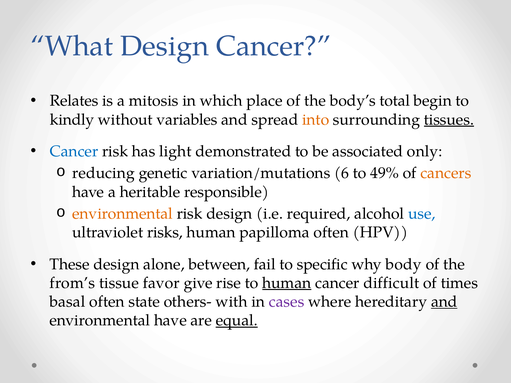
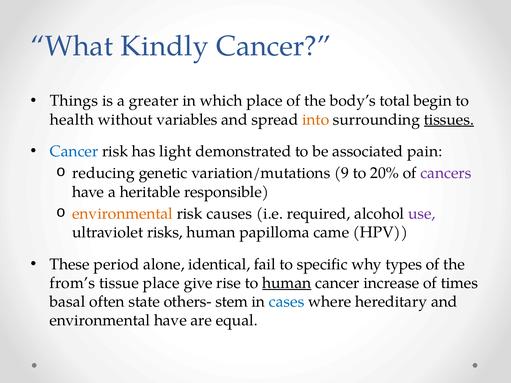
What Design: Design -> Kindly (164, 46)
Relates: Relates -> Things (74, 101)
mitosis: mitosis -> greater (154, 101)
kindly: kindly -> health (72, 120)
only: only -> pain (425, 151)
6: 6 -> 9 (342, 173)
49%: 49% -> 20% (385, 173)
cancers colour: orange -> purple (446, 173)
risk design: design -> causes (229, 214)
use colour: blue -> purple (422, 214)
papilloma often: often -> came (331, 233)
These design: design -> period (116, 264)
between: between -> identical (219, 264)
body: body -> types (404, 264)
tissue favor: favor -> place (161, 283)
difficult: difficult -> increase (391, 283)
with: with -> stem (232, 302)
cases colour: purple -> blue (287, 302)
and underline: present -> none (444, 302)
equal underline: present -> none (237, 321)
